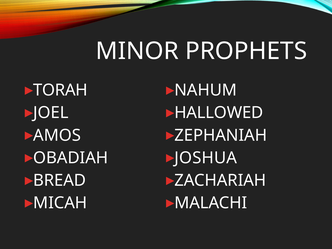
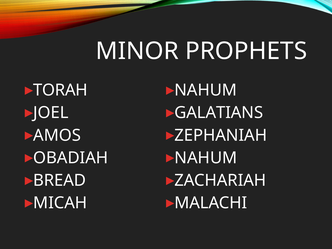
HALLOWED: HALLOWED -> GALATIANS (219, 113)
JOSHUA: JOSHUA -> NAHUM (206, 158)
